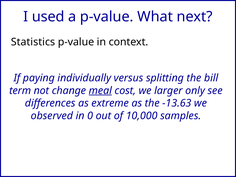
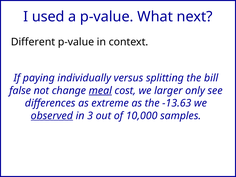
Statistics: Statistics -> Different (33, 42)
term: term -> false (20, 91)
observed underline: none -> present (52, 116)
0: 0 -> 3 (90, 116)
